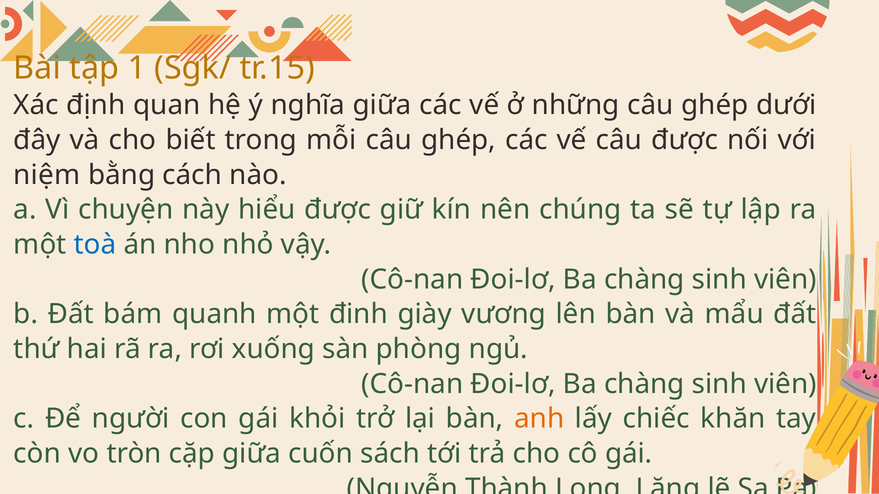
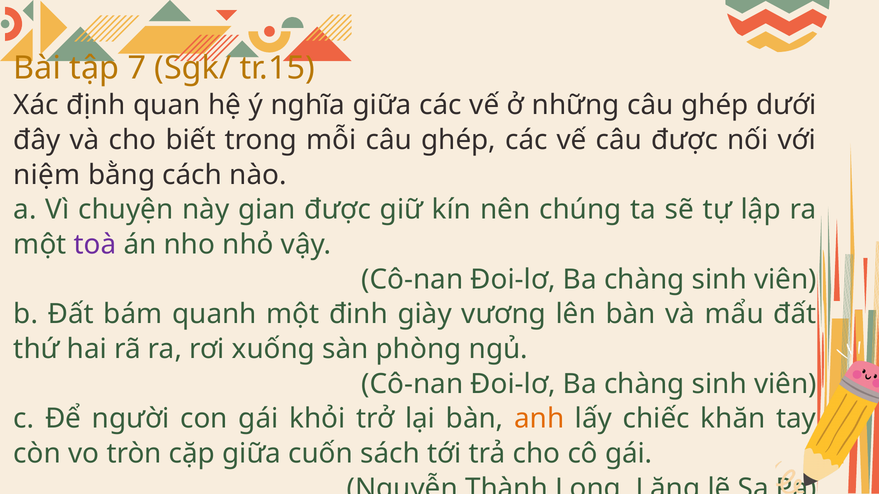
1: 1 -> 7 (137, 68)
hiểu: hiểu -> gian (267, 210)
toà colour: blue -> purple (95, 245)
